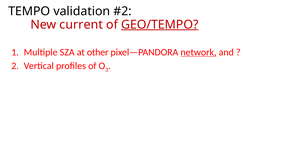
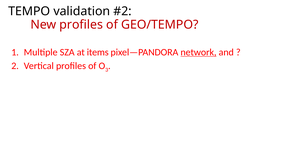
New current: current -> profiles (81, 25)
GEO/TEMPO underline: present -> none (160, 25)
other: other -> items (98, 52)
